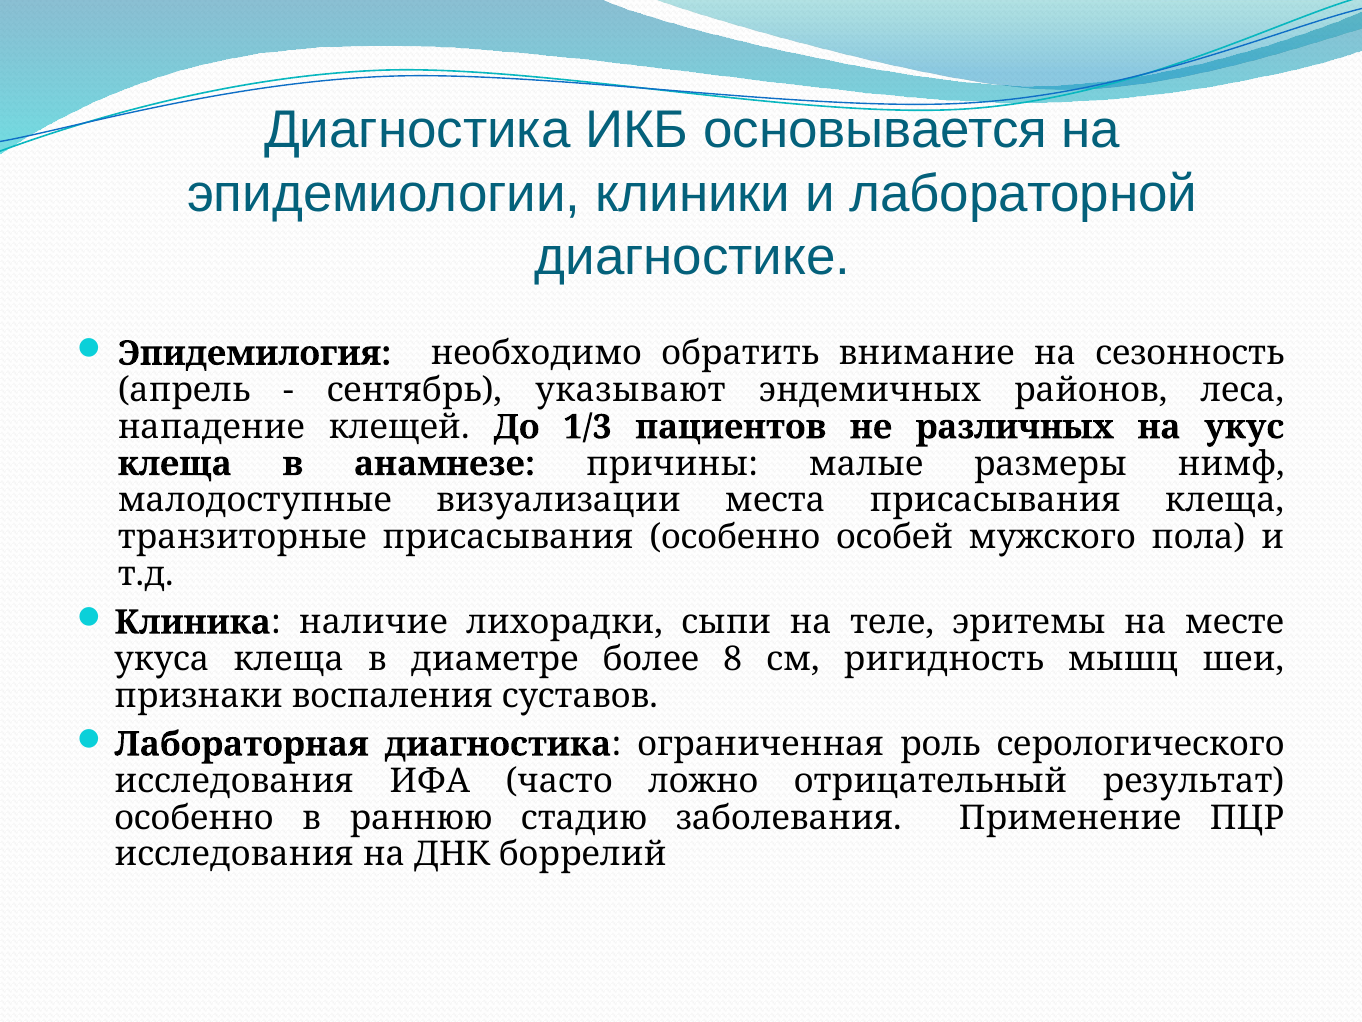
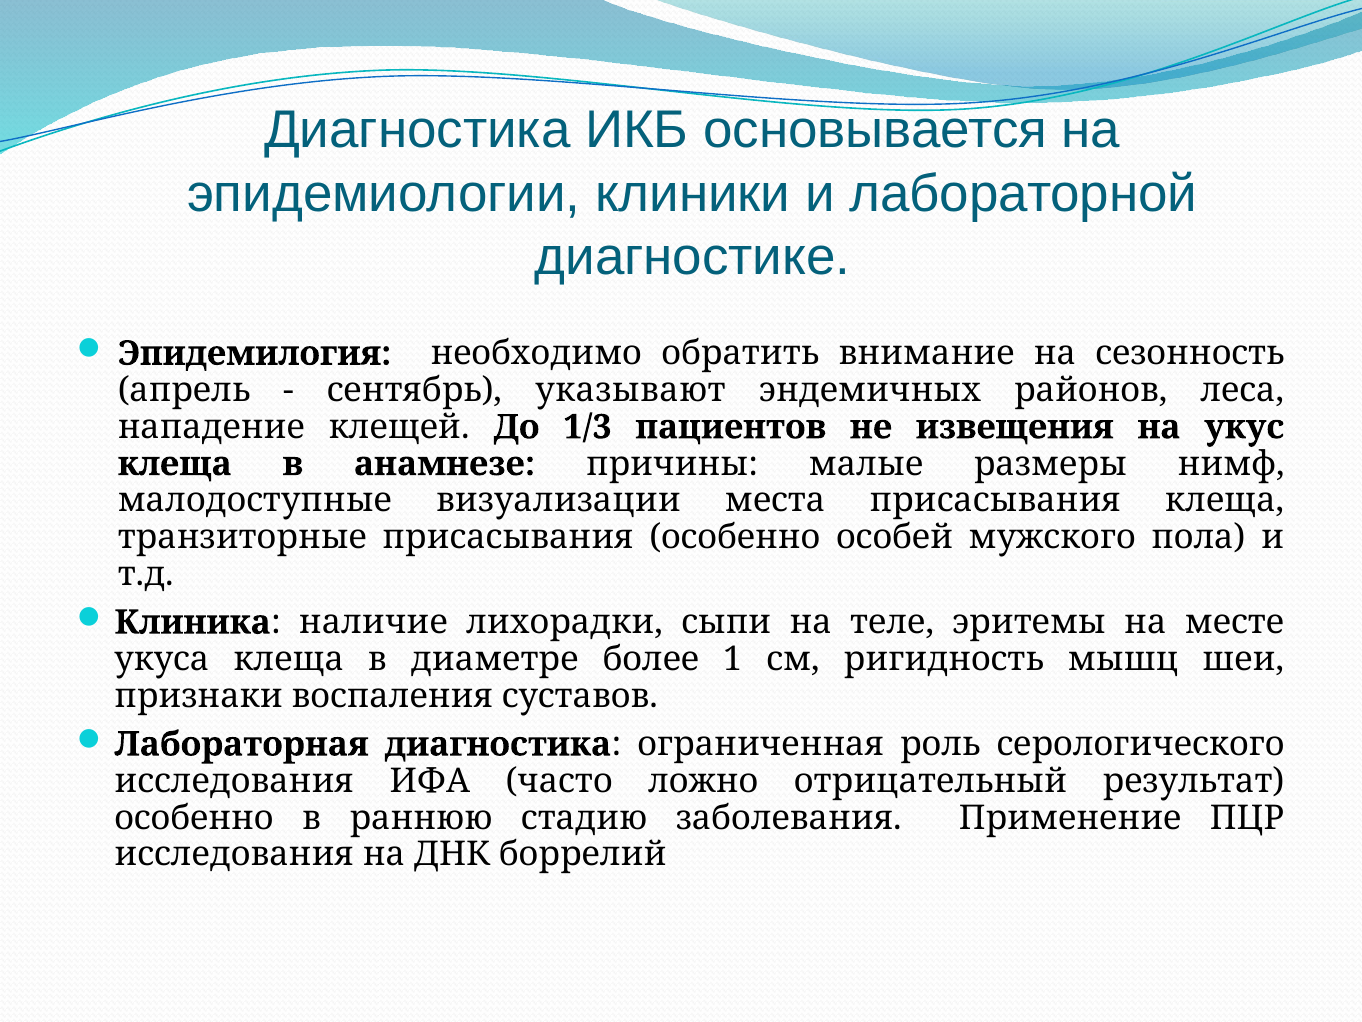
различных: различных -> извещения (1015, 427)
8: 8 -> 1 (733, 659)
